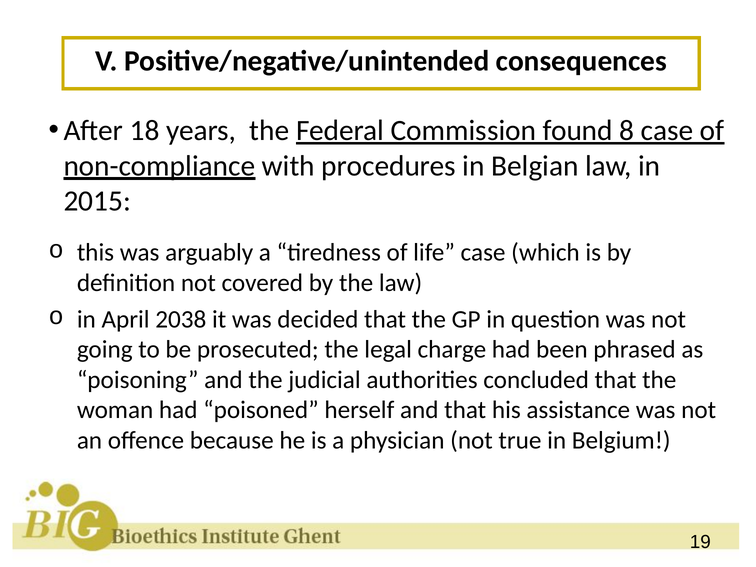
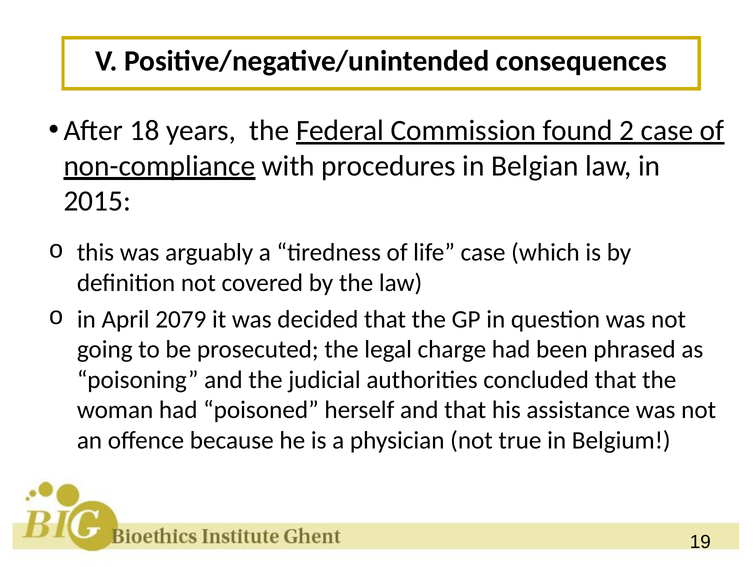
8: 8 -> 2 (627, 131)
2038: 2038 -> 2079 (181, 319)
